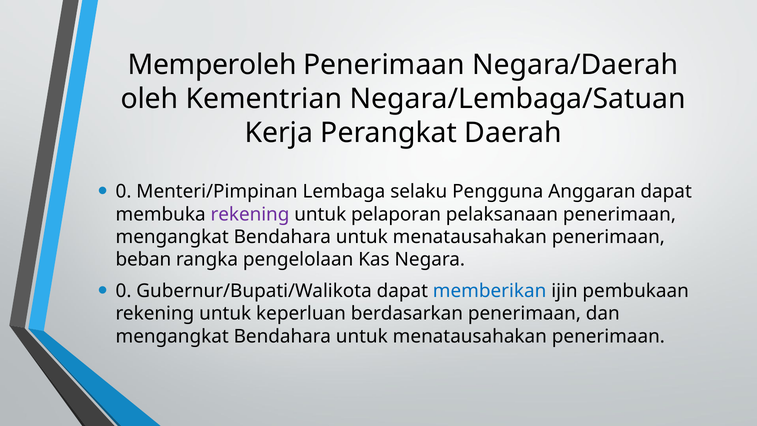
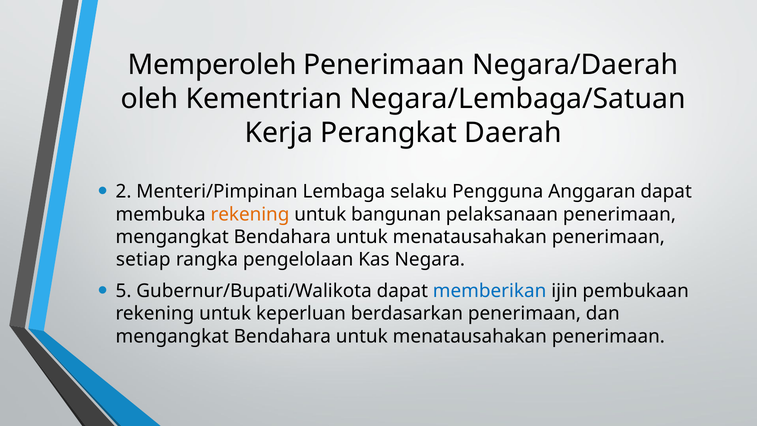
0: 0 -> 2 (124, 192)
rekening colour: purple -> orange (250, 214)
pelaporan: pelaporan -> bangunan (396, 214)
beban: beban -> setiap (143, 260)
0: 0 -> 5 (124, 291)
